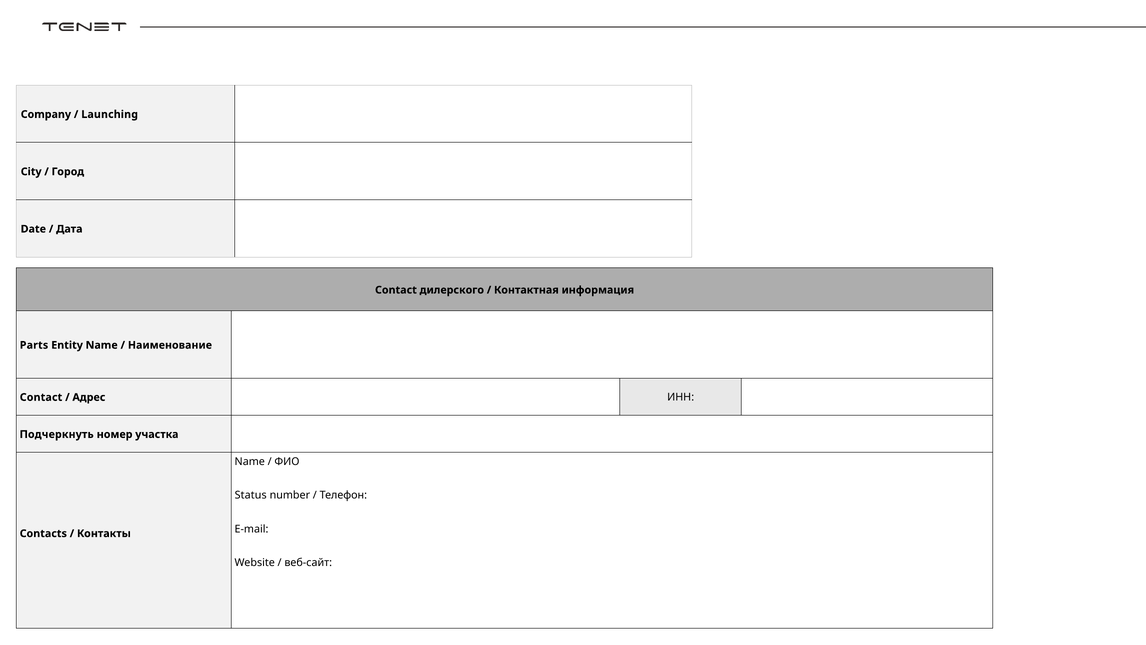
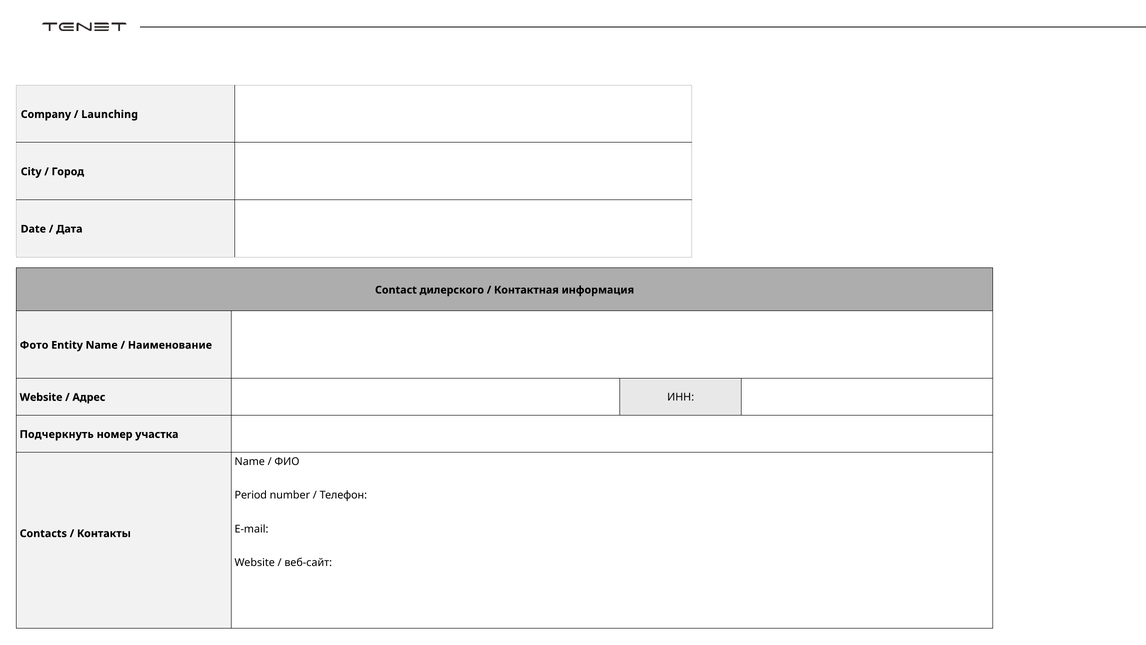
Parts: Parts -> Фото (34, 345)
Contact: Contact -> Website (41, 397)
Status: Status -> Period (251, 495)
